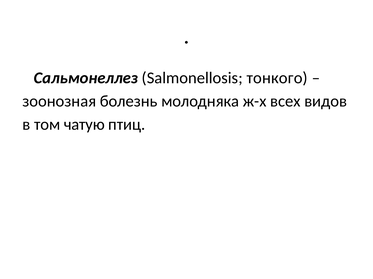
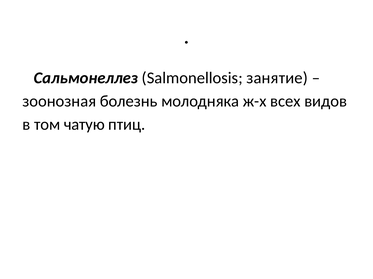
тонкого: тонкого -> занятие (277, 78)
